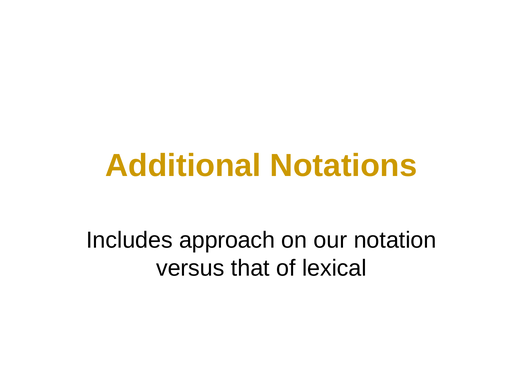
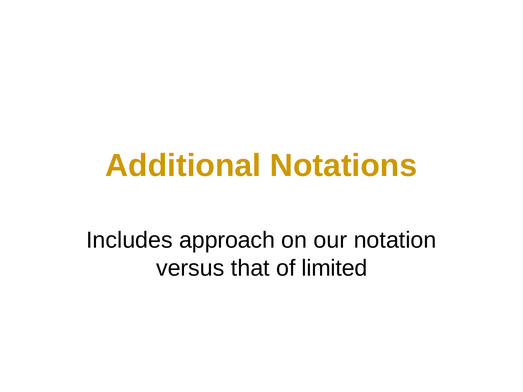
lexical: lexical -> limited (334, 268)
